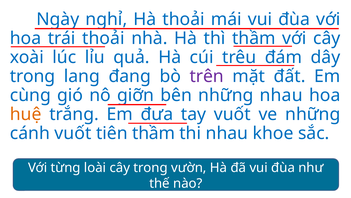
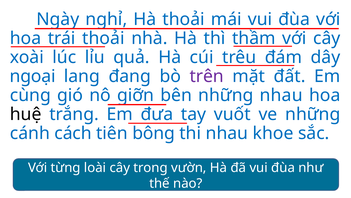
trong: trong -> ngoại (33, 76)
huệ colour: orange -> black (26, 114)
cánh vuốt: vuốt -> cách (73, 133)
tiên thầm: thầm -> bông (154, 133)
